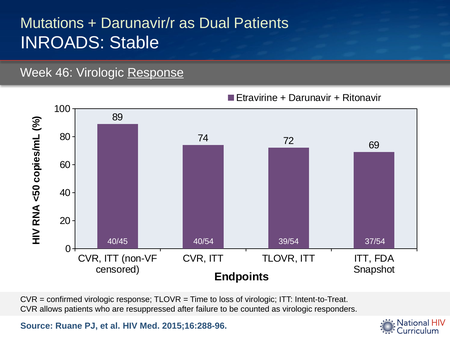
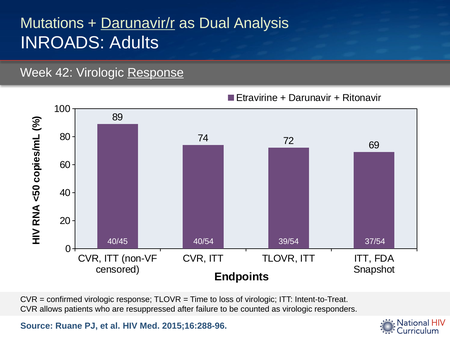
Darunavir/r underline: none -> present (138, 23)
Dual Patients: Patients -> Analysis (261, 23)
Stable: Stable -> Adults (134, 43)
46: 46 -> 42 (64, 73)
